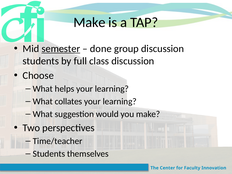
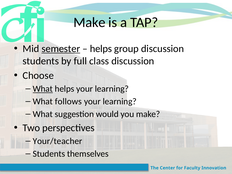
done: done -> helps (101, 49)
What underline: none -> present (43, 89)
collates: collates -> follows (68, 101)
Time/teacher: Time/teacher -> Your/teacher (58, 141)
